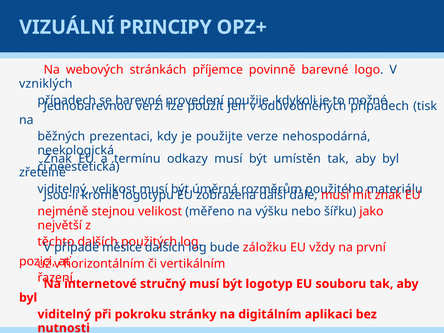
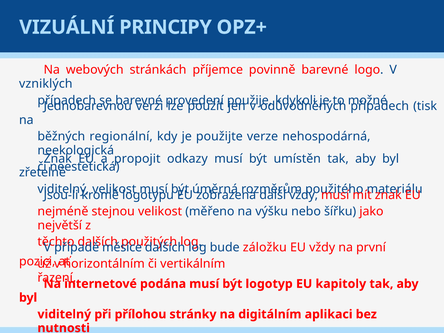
prezentaci: prezentaci -> regionální (121, 137)
termínu: termínu -> propojit (137, 159)
dále: dále -> vždy (304, 195)
stručný: stručný -> podána (163, 284)
souboru: souboru -> kapitoly (341, 284)
pokroku: pokroku -> přílohou (141, 314)
